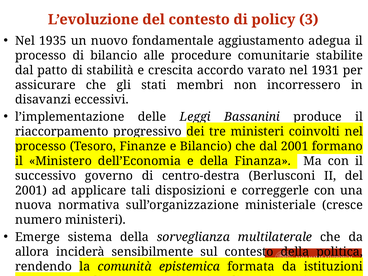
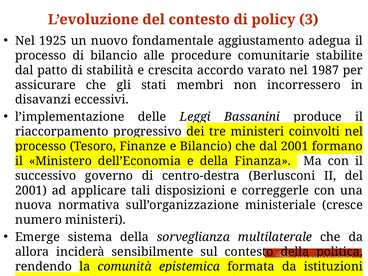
1935: 1935 -> 1925 (53, 41)
1931: 1931 -> 1987 (325, 70)
